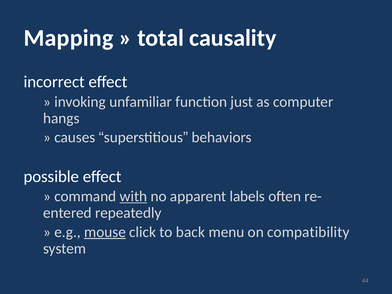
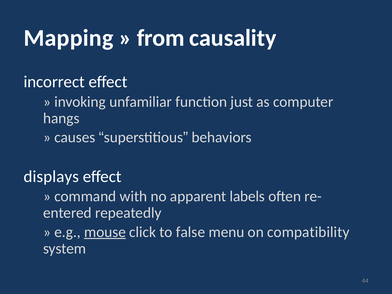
total: total -> from (161, 38)
possible: possible -> displays (51, 176)
with underline: present -> none (133, 196)
back: back -> false (190, 232)
